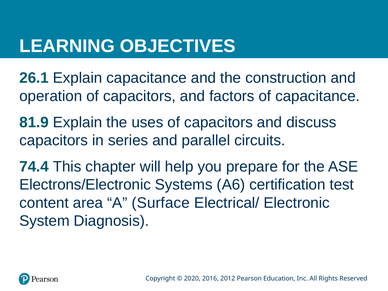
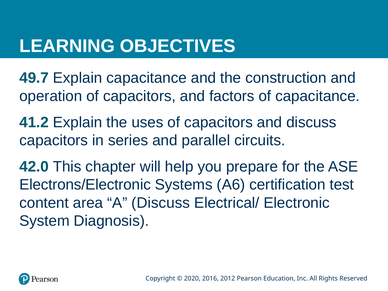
26.1: 26.1 -> 49.7 (34, 78)
81.9: 81.9 -> 41.2 (34, 122)
74.4: 74.4 -> 42.0 (34, 167)
A Surface: Surface -> Discuss (161, 203)
